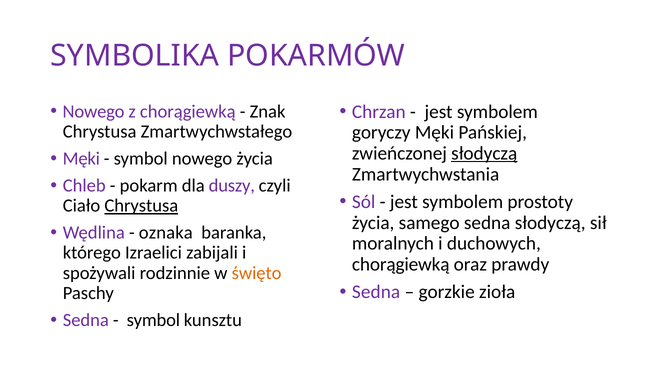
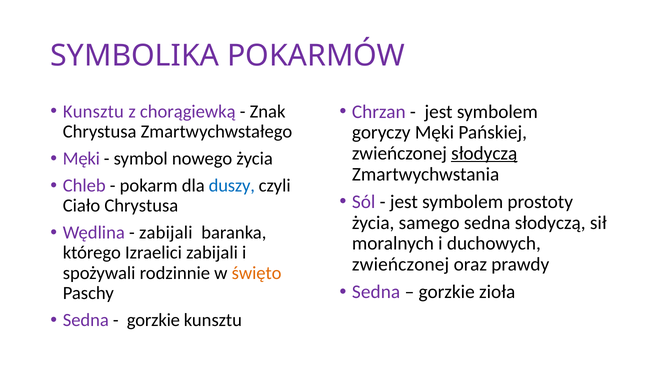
Nowego: Nowego -> Kunsztu (93, 111)
duszy colour: purple -> blue (232, 185)
Chrystusa underline: present -> none (141, 206)
oznaka: oznaka -> zabijali (166, 233)
chorągiewką: chorągiewką -> zwieńczonej (401, 264)
symbol: symbol -> gorzkie (153, 320)
